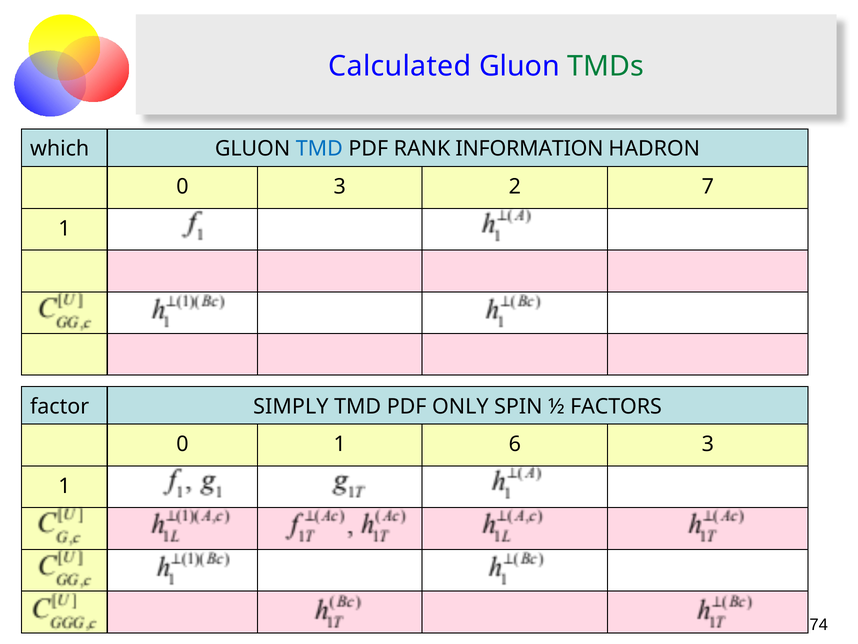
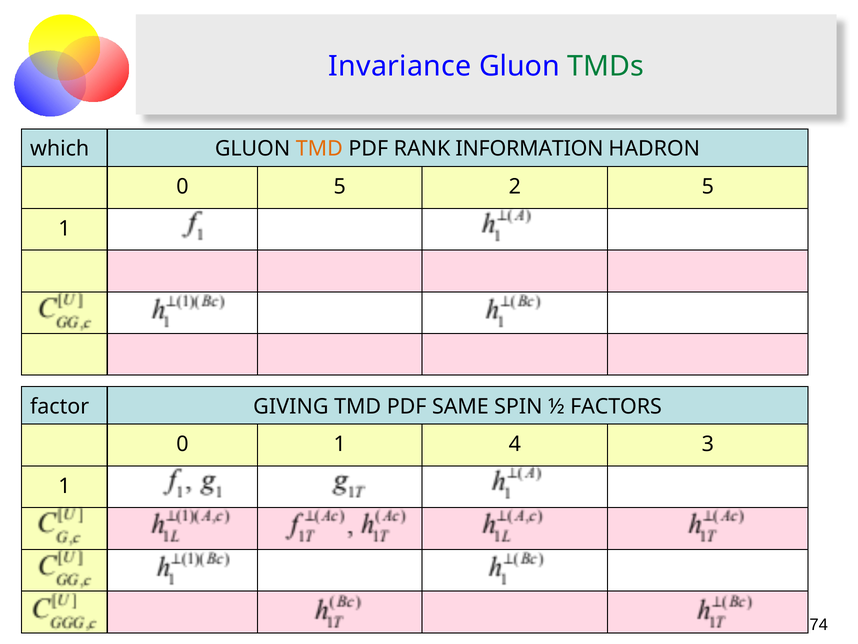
Calculated: Calculated -> Invariance (400, 66)
TMD colour: blue -> orange (319, 149)
0 3: 3 -> 5 (340, 187)
2 7: 7 -> 5 (708, 187)
SIMPLY: SIMPLY -> GIVING (291, 406)
ONLY: ONLY -> SAME (460, 406)
6: 6 -> 4 (515, 444)
